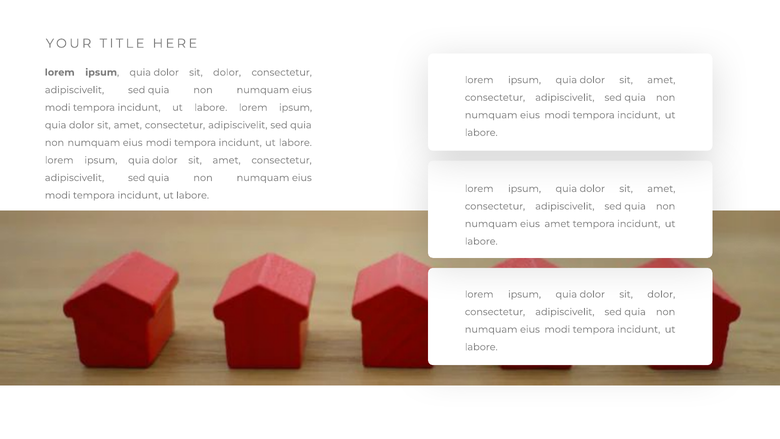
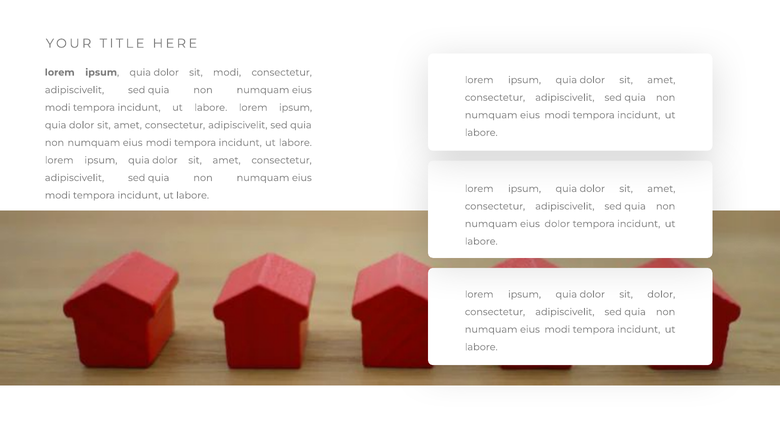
dolor: dolor -> modi (227, 72)
eius amet: amet -> dolor (557, 224)
